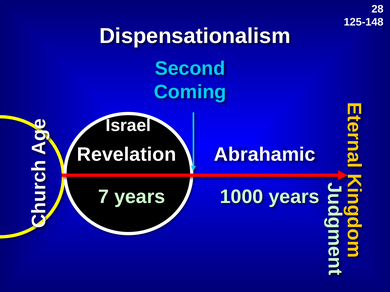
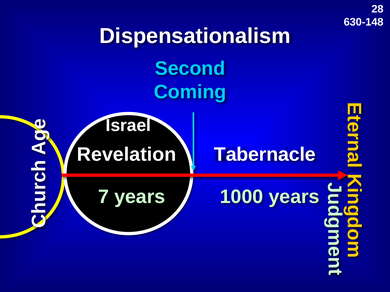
125-148: 125-148 -> 630-148 (364, 22)
Abrahamic: Abrahamic -> Tabernacle (265, 155)
